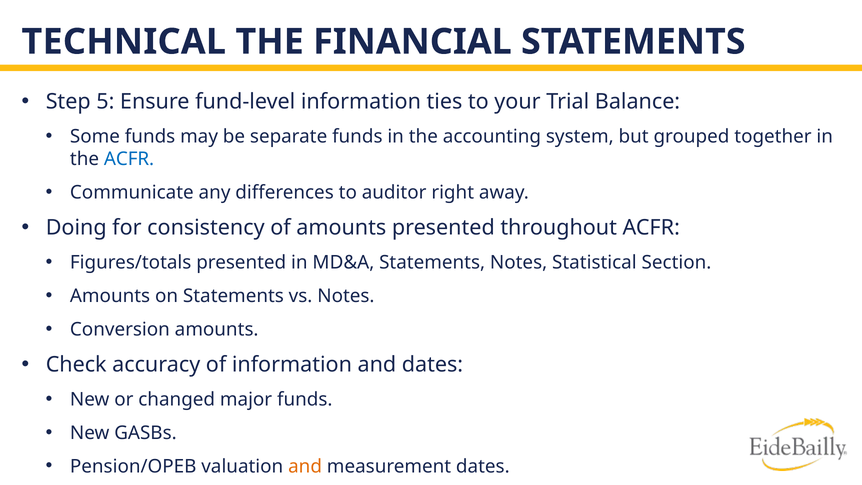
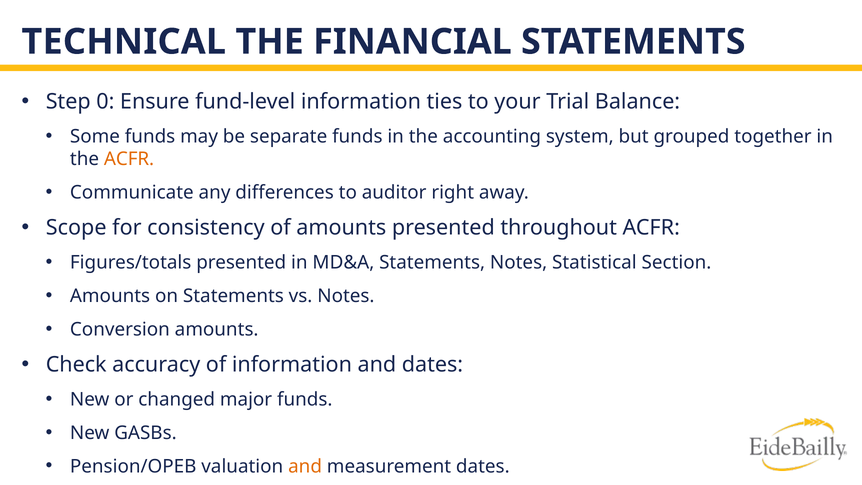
5: 5 -> 0 (105, 102)
ACFR colour: blue -> orange (129, 159)
Doing: Doing -> Scope (76, 228)
